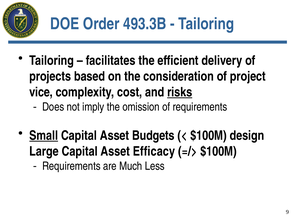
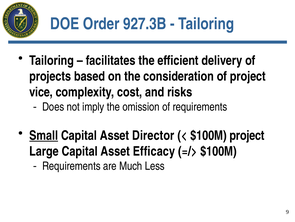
493.3B: 493.3B -> 927.3B (145, 24)
risks underline: present -> none (180, 92)
Budgets: Budgets -> Director (153, 135)
$100M design: design -> project (247, 135)
